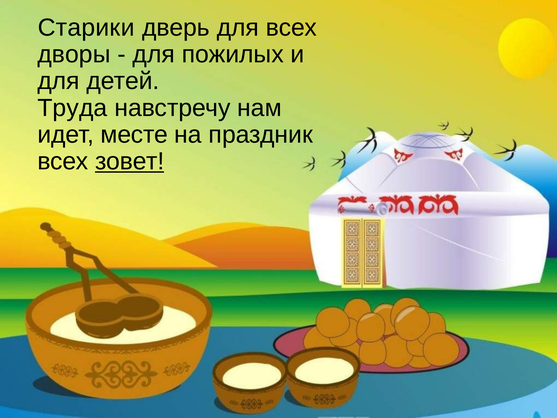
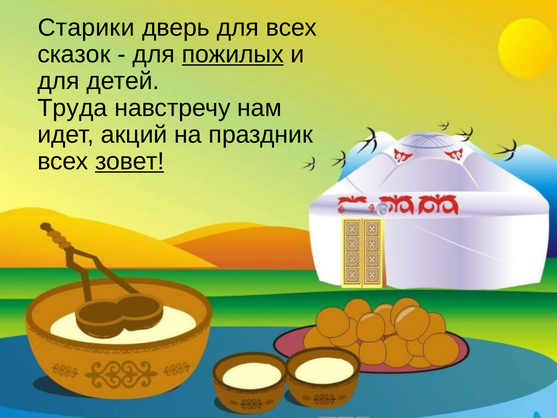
дворы: дворы -> сказок (74, 54)
пожилых underline: none -> present (233, 54)
месте: месте -> акций (134, 135)
